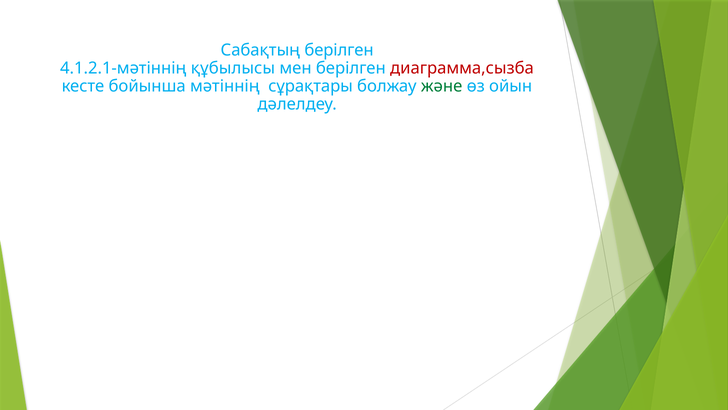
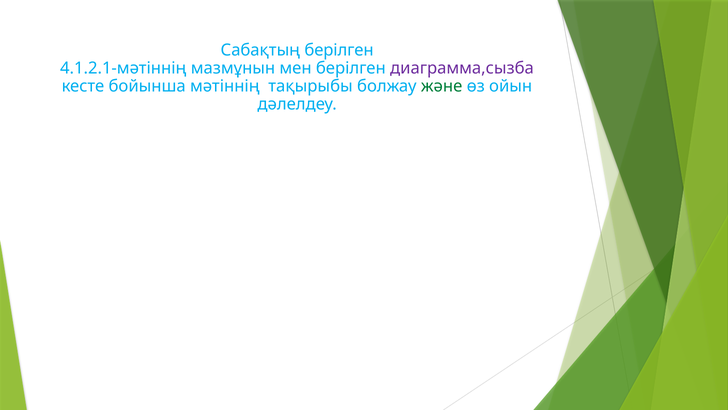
құбылысы: құбылысы -> мазмұнын (233, 68)
диаграмма,сызба colour: red -> purple (462, 68)
сұрақтары: сұрақтары -> тақырыбы (311, 86)
